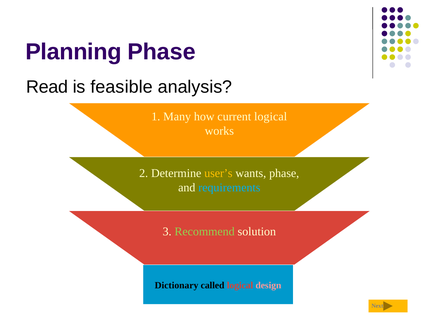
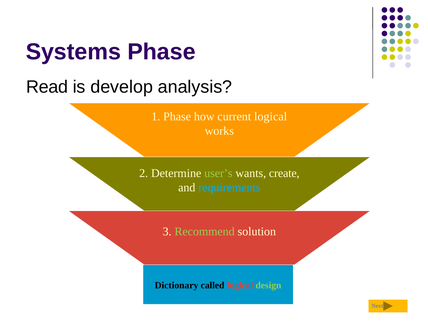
Planning: Planning -> Systems (73, 52)
feasible: feasible -> develop (122, 87)
1 Many: Many -> Phase (177, 117)
user’s colour: yellow -> light green (218, 173)
wants phase: phase -> create (284, 173)
design colour: pink -> light green (268, 285)
